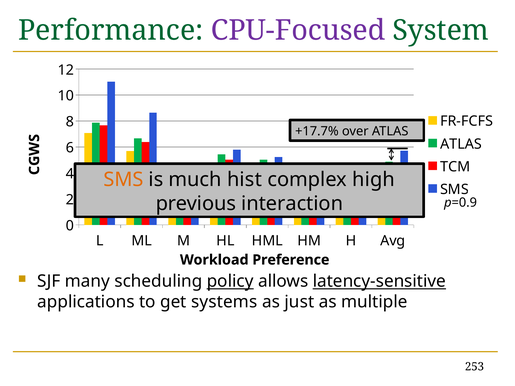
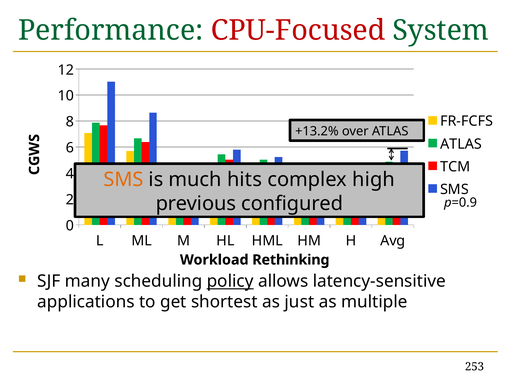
CPU-Focused colour: purple -> red (298, 30)
+17.7%: +17.7% -> +13.2% (317, 131)
hist: hist -> hits (244, 180)
interaction: interaction -> configured (292, 204)
Preference: Preference -> Rethinking (291, 260)
latency-sensitive underline: present -> none (379, 281)
systems: systems -> shortest (224, 302)
